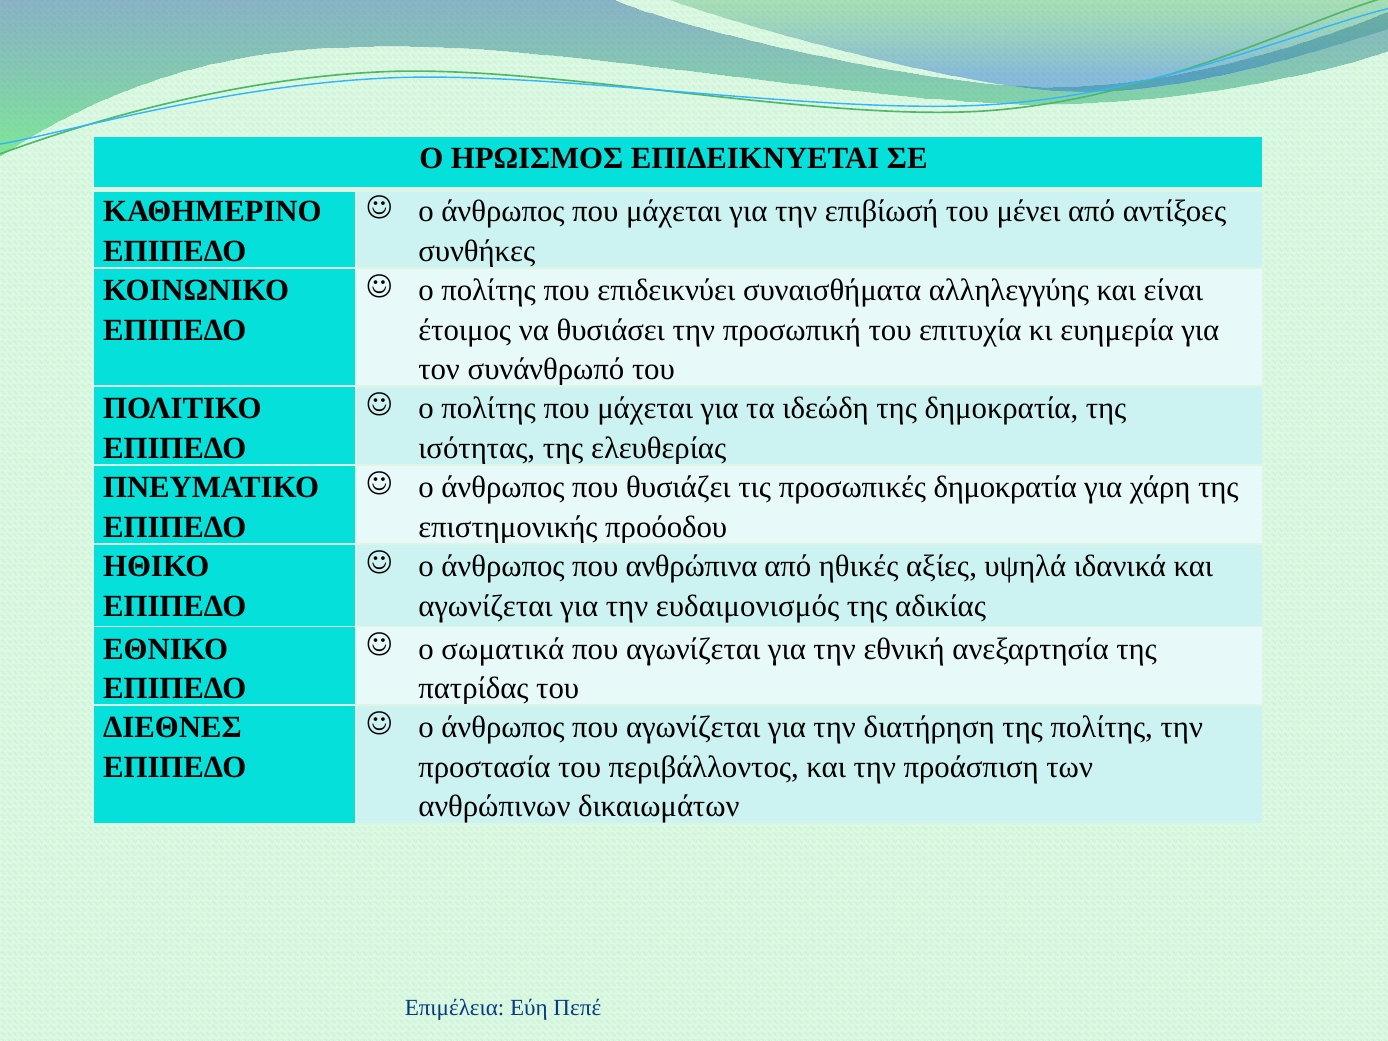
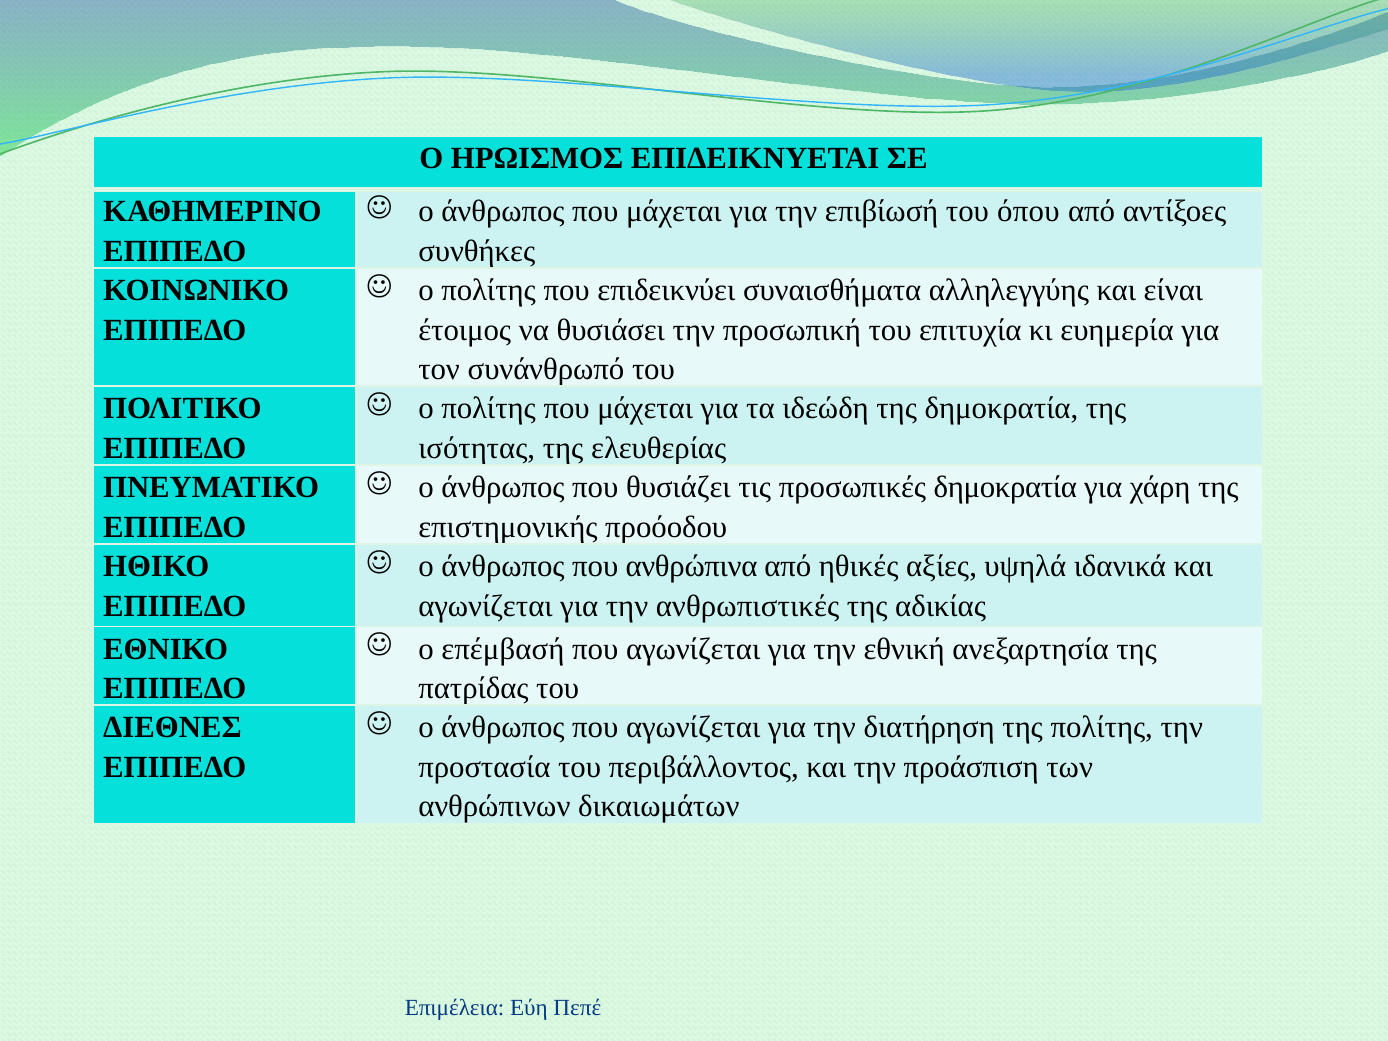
μένει: μένει -> όπου (1028, 212)
ευδαιμονισμός: ευδαιμονισμός -> ανθρωπιστικές (748, 606)
σωματικά: σωματικά -> επέμβασή (503, 649)
